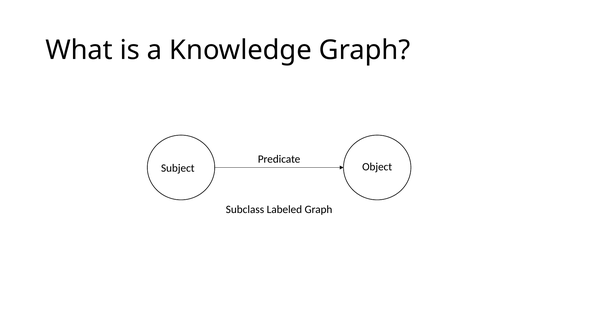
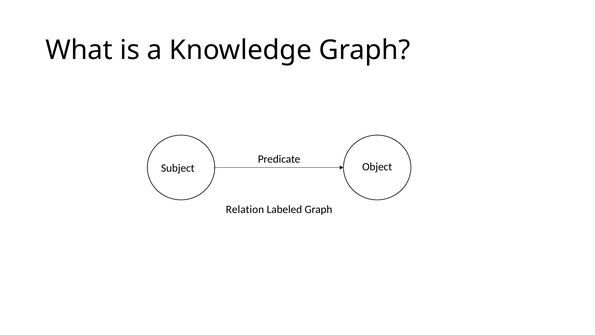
Subclass: Subclass -> Relation (245, 209)
